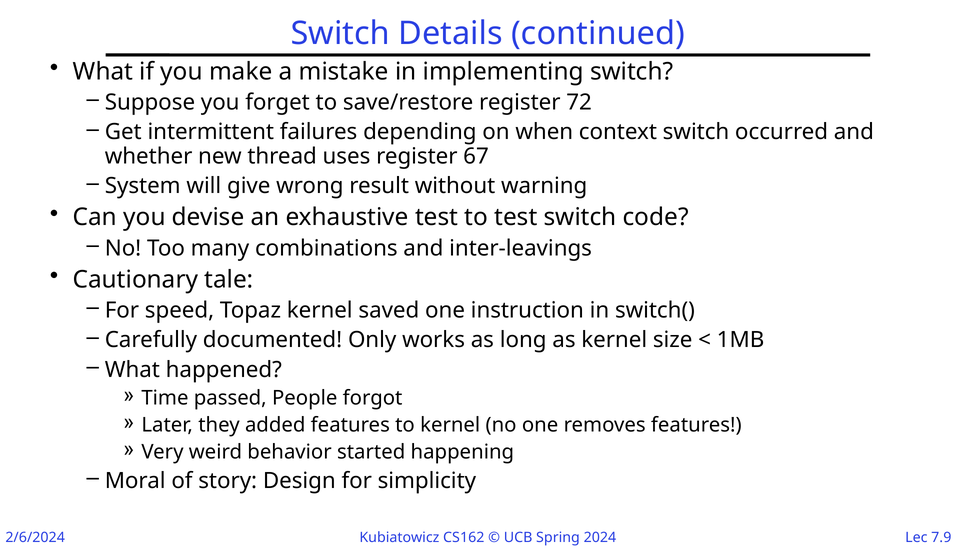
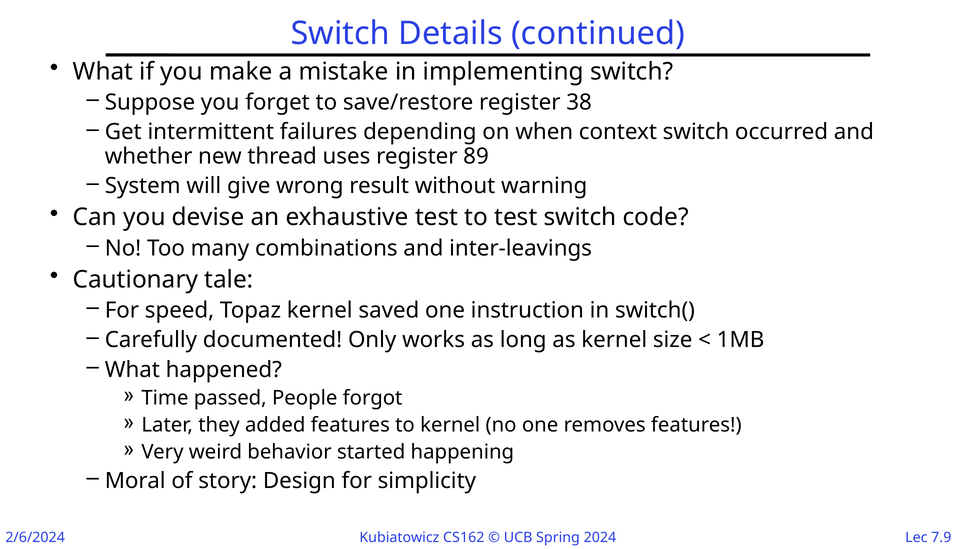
72: 72 -> 38 (579, 102)
67: 67 -> 89 (476, 156)
